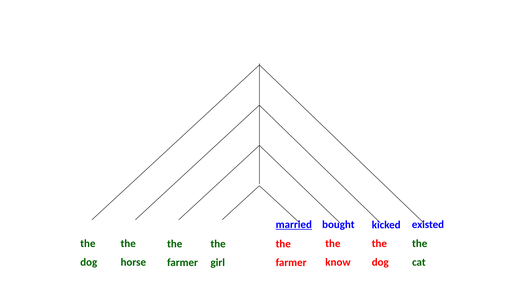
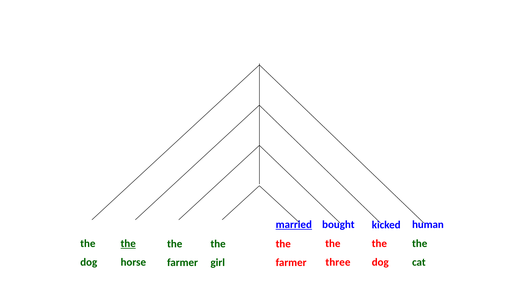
existed: existed -> human (428, 225)
the underline: none -> present (128, 244)
know: know -> three (338, 262)
